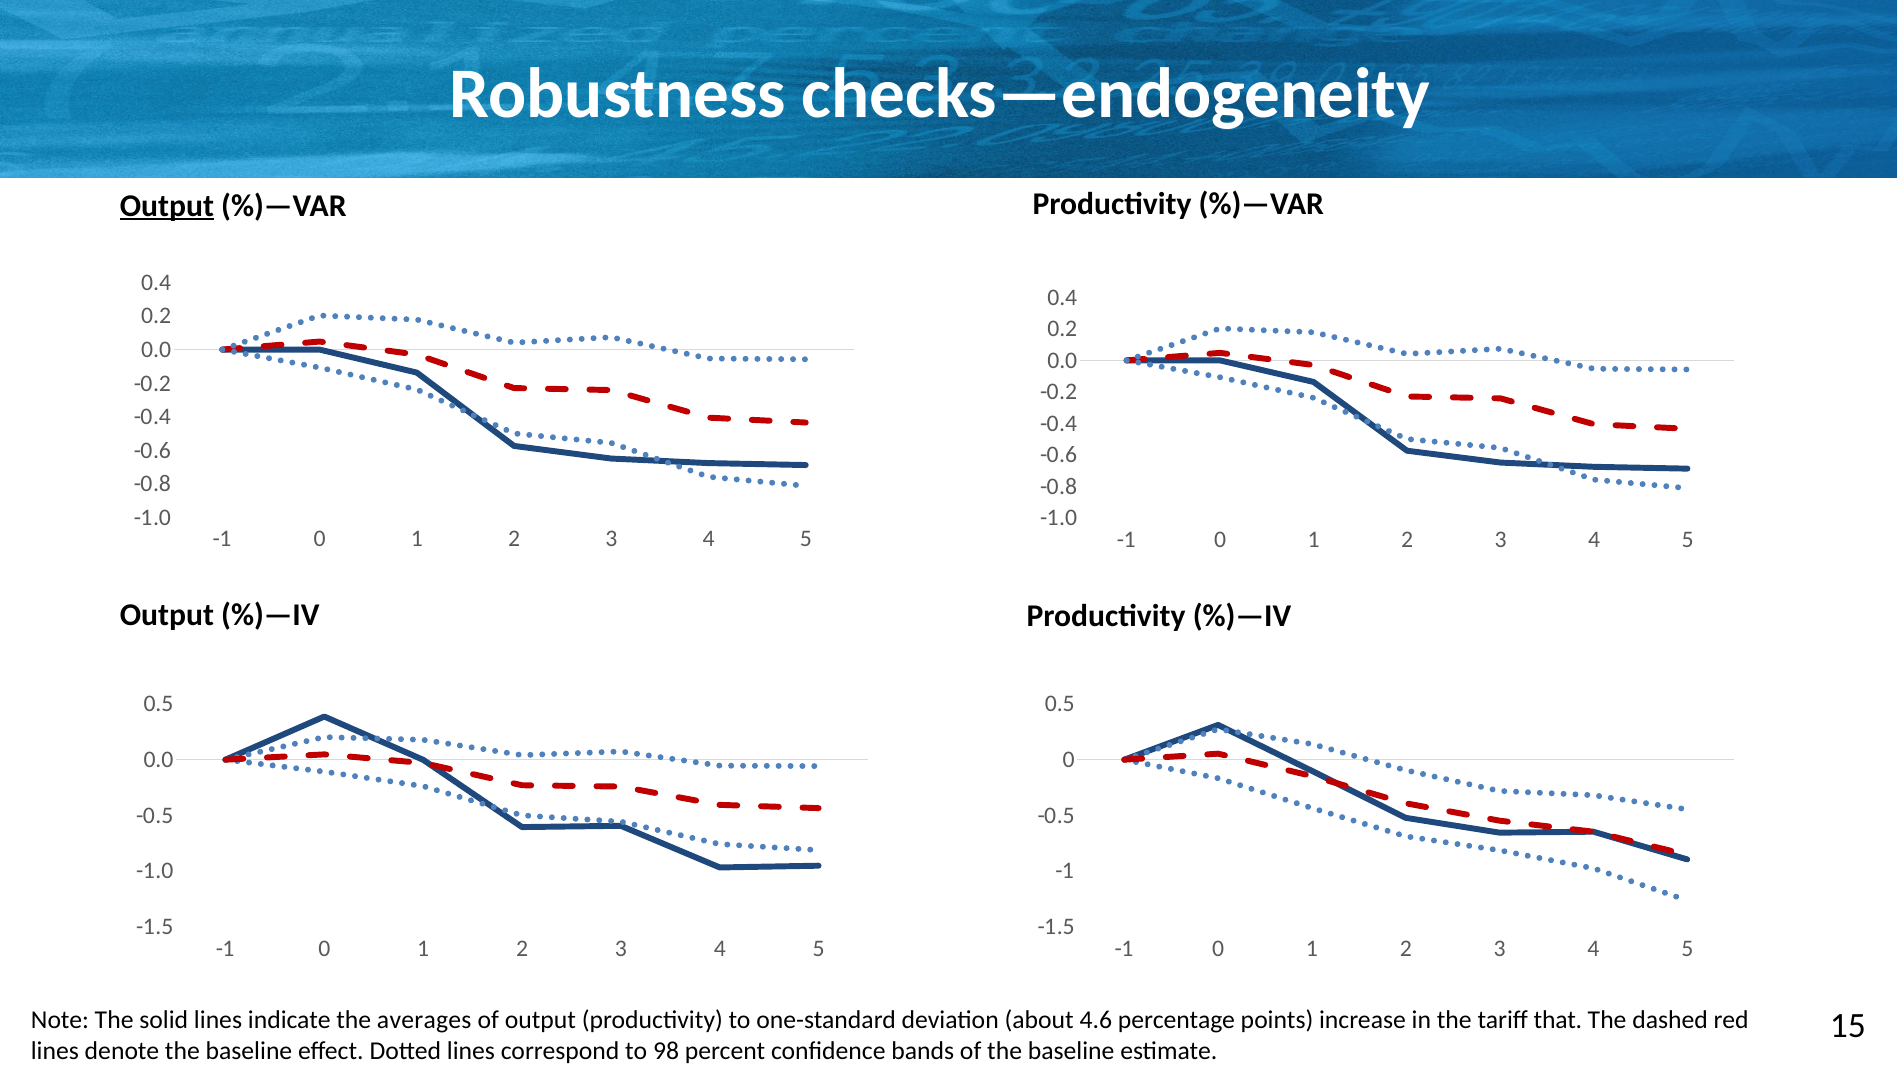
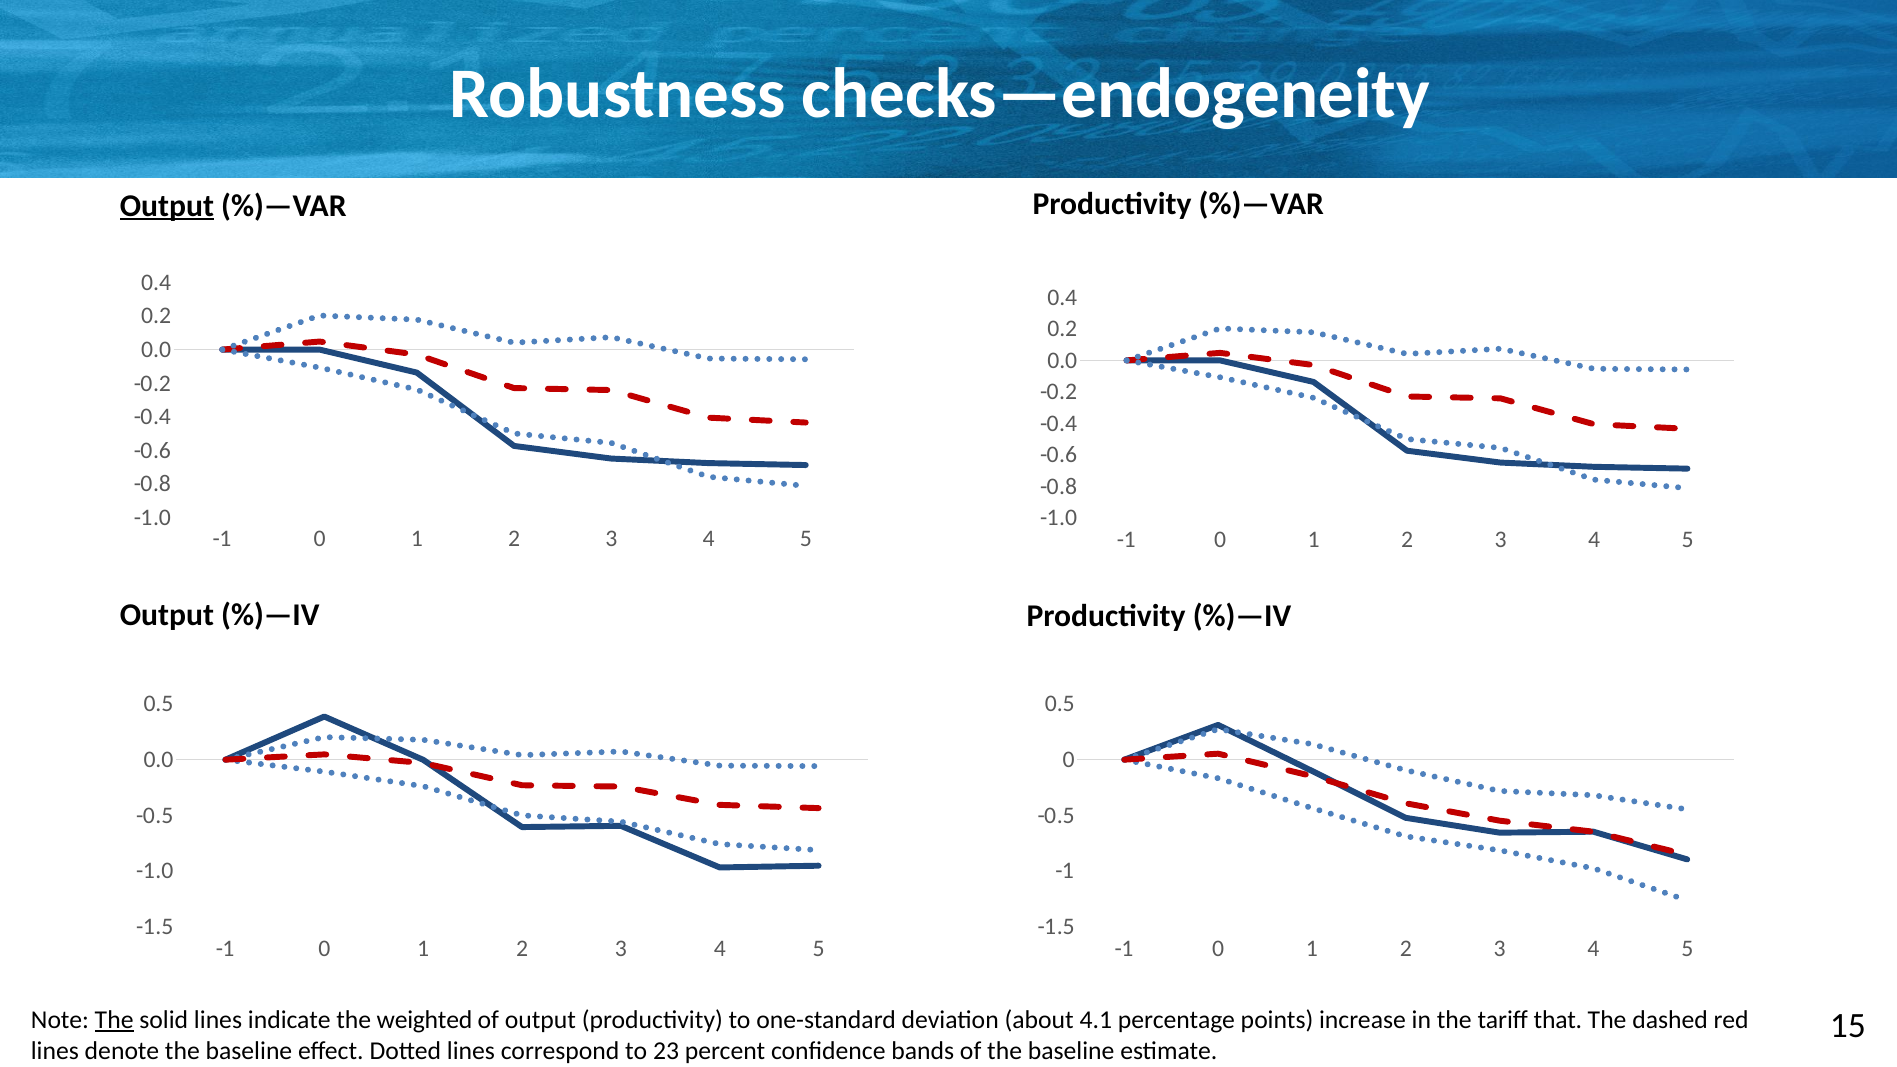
The underline: none -> present (114, 1020)
averages: averages -> weighted (424, 1020)
4.6: 4.6 -> 4.1 (1096, 1020)
98: 98 -> 23 (666, 1051)
